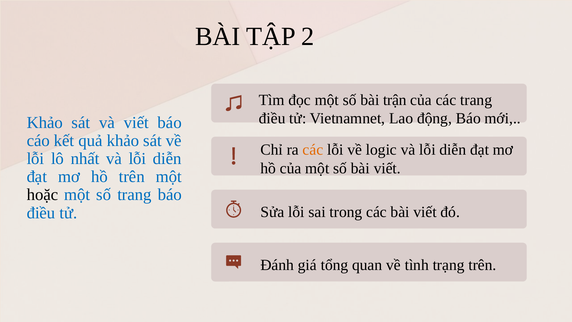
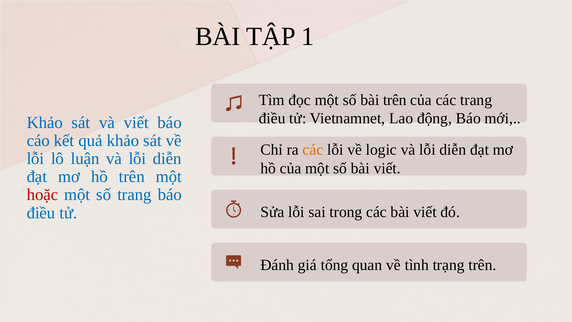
2: 2 -> 1 (308, 36)
bài trận: trận -> trên (395, 100)
nhất: nhất -> luận (85, 159)
hoặc colour: black -> red (42, 195)
